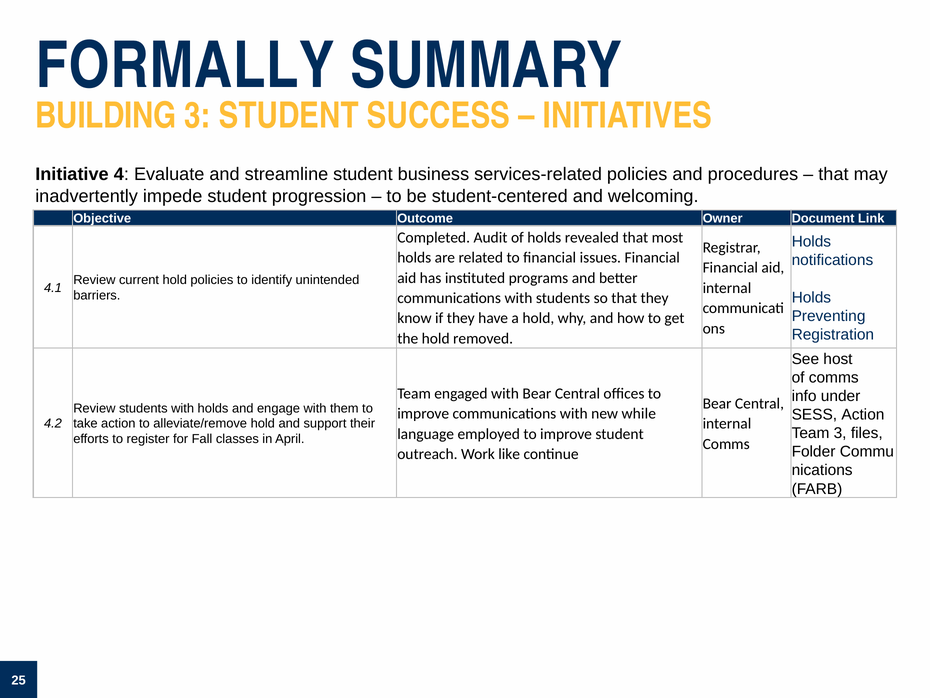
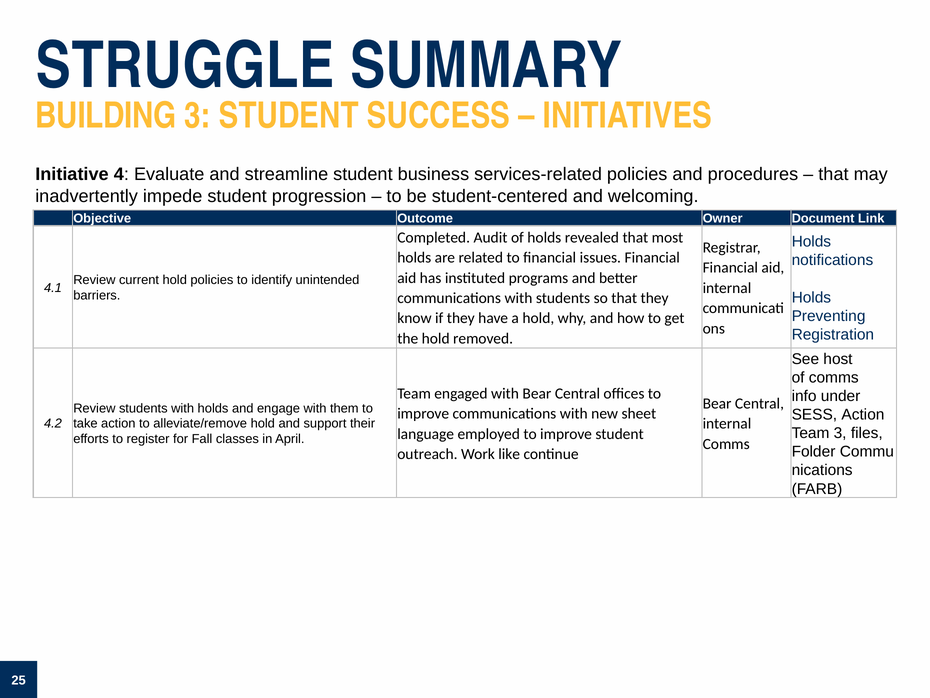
FORMALLY: FORMALLY -> STRUGGLE (185, 66)
while: while -> sheet (639, 413)
